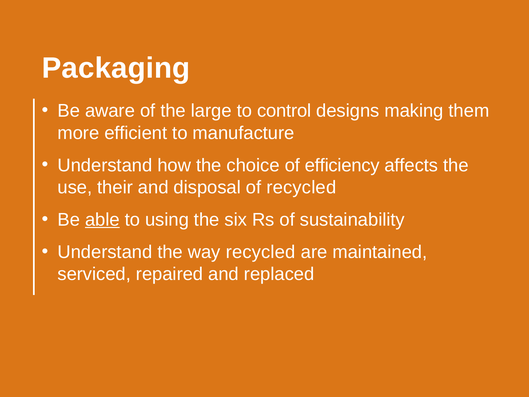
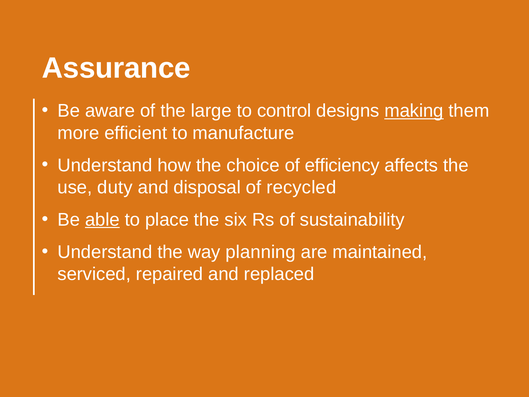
Packaging: Packaging -> Assurance (116, 68)
making underline: none -> present (414, 111)
their: their -> duty (115, 187)
using: using -> place (167, 220)
way recycled: recycled -> planning (261, 252)
